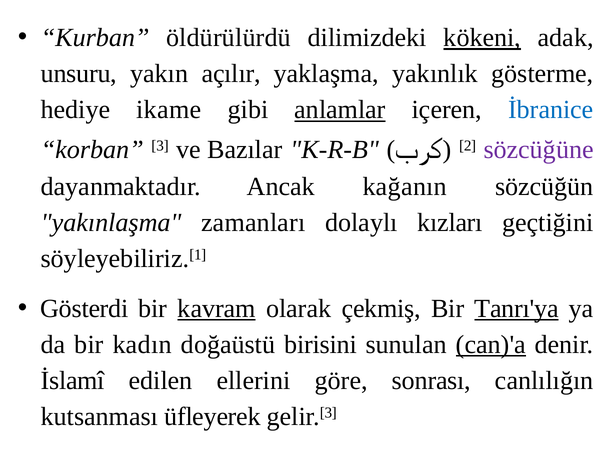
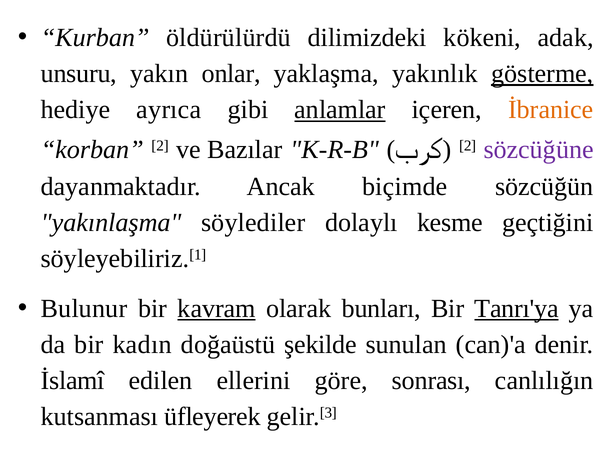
kökeni underline: present -> none (482, 38)
açılır: açılır -> onlar (231, 74)
gösterme underline: none -> present (542, 74)
ikame: ikame -> ayrıca (169, 110)
İbranice colour: blue -> orange (551, 110)
korban 3: 3 -> 2 (160, 146)
kağanın: kağanın -> biçimde (405, 187)
zamanları: zamanları -> söylediler (253, 223)
kızları: kızları -> kesme (450, 223)
Gösterdi: Gösterdi -> Bulunur (84, 309)
çekmiş: çekmiş -> bunları (381, 309)
birisini: birisini -> şekilde (321, 345)
can)'a underline: present -> none (491, 345)
